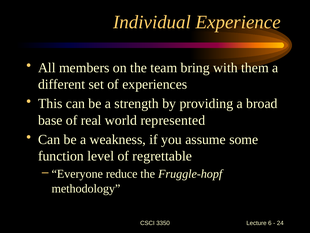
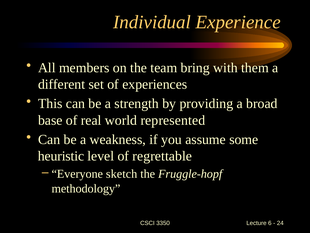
function: function -> heuristic (61, 156)
reduce: reduce -> sketch (122, 174)
